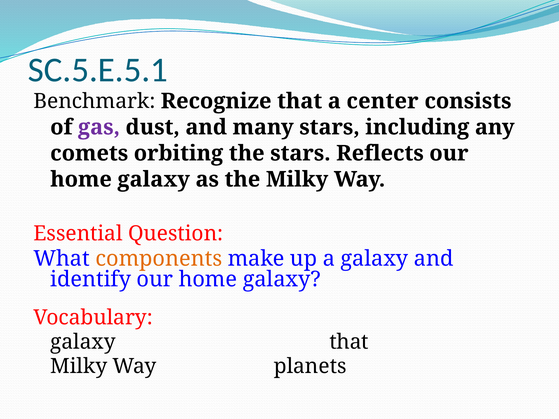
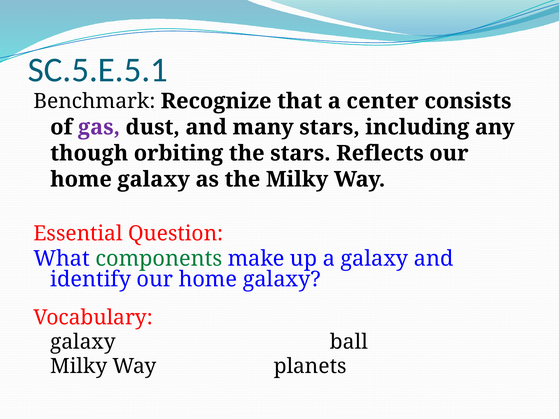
comets: comets -> though (89, 153)
components colour: orange -> green (159, 259)
galaxy that: that -> ball (349, 342)
